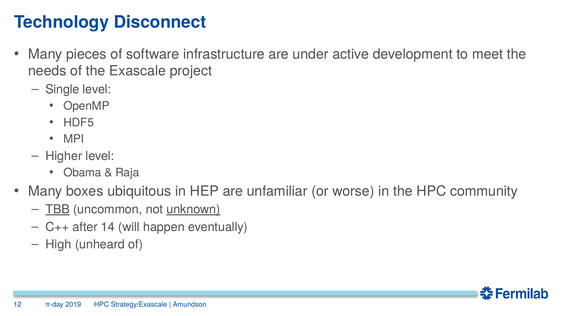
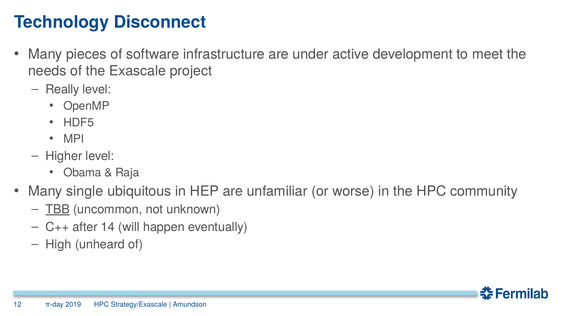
Single: Single -> Really (62, 89)
boxes: boxes -> single (85, 191)
unknown underline: present -> none (193, 210)
